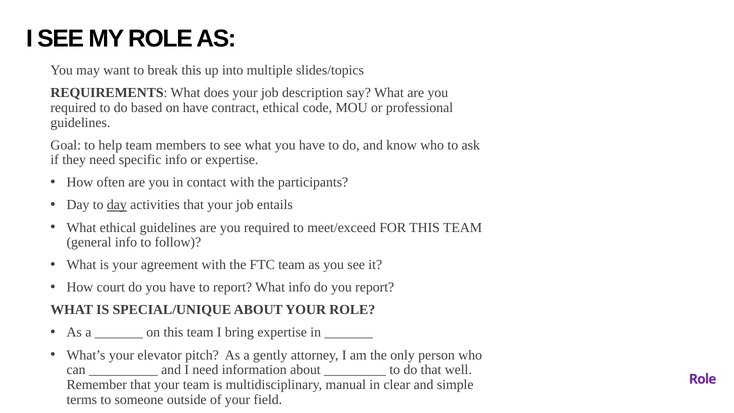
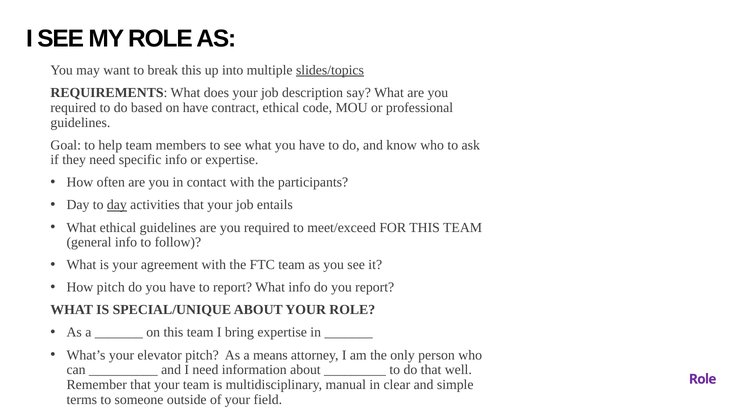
slides/topics underline: none -> present (330, 70)
How court: court -> pitch (111, 287)
gently: gently -> means (270, 355)
